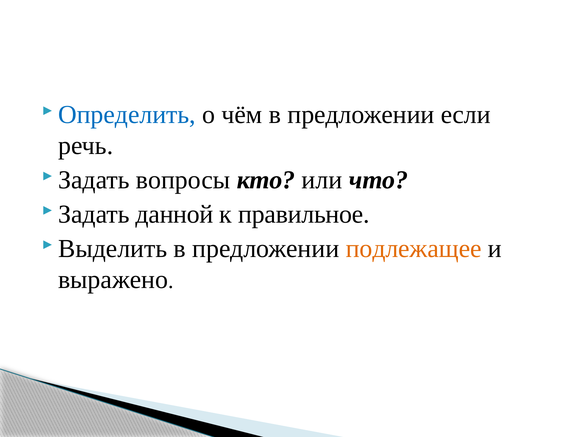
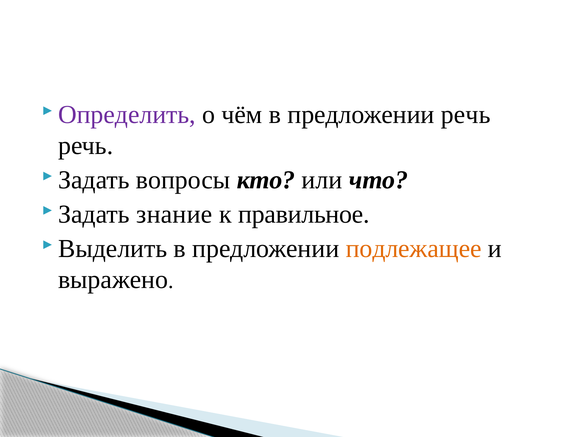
Определить colour: blue -> purple (127, 114)
предложении если: если -> речь (466, 114)
данной: данной -> знание (174, 214)
